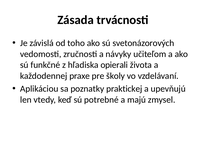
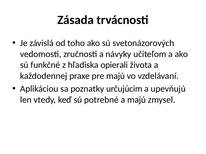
pre školy: školy -> majú (116, 76)
praktickej: praktickej -> určujúcim (124, 89)
